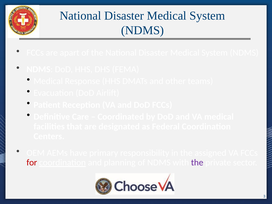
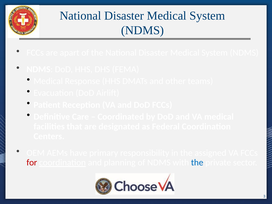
the colour: purple -> blue (197, 163)
